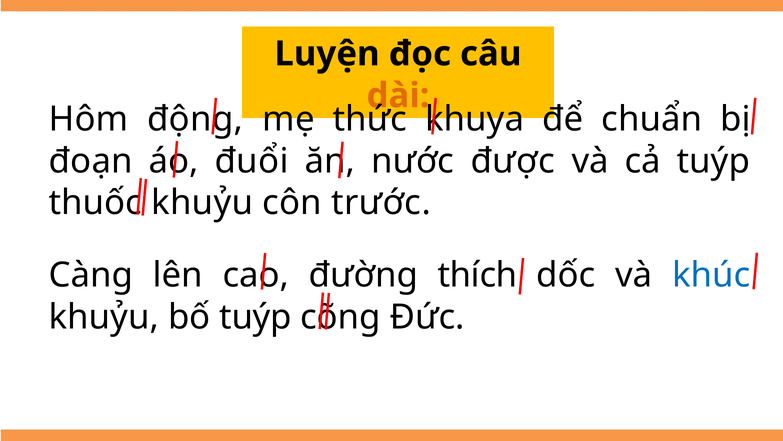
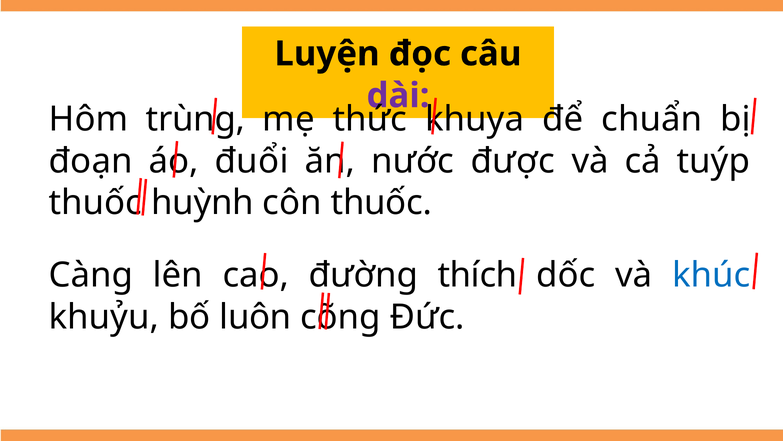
dài colour: orange -> purple (398, 96)
động: động -> trùng (195, 119)
thuốc khuỷu: khuỷu -> huỳnh (203, 203)
côn trước: trước -> thuốc (381, 203)
bố tuýp: tuýp -> luôn (255, 317)
